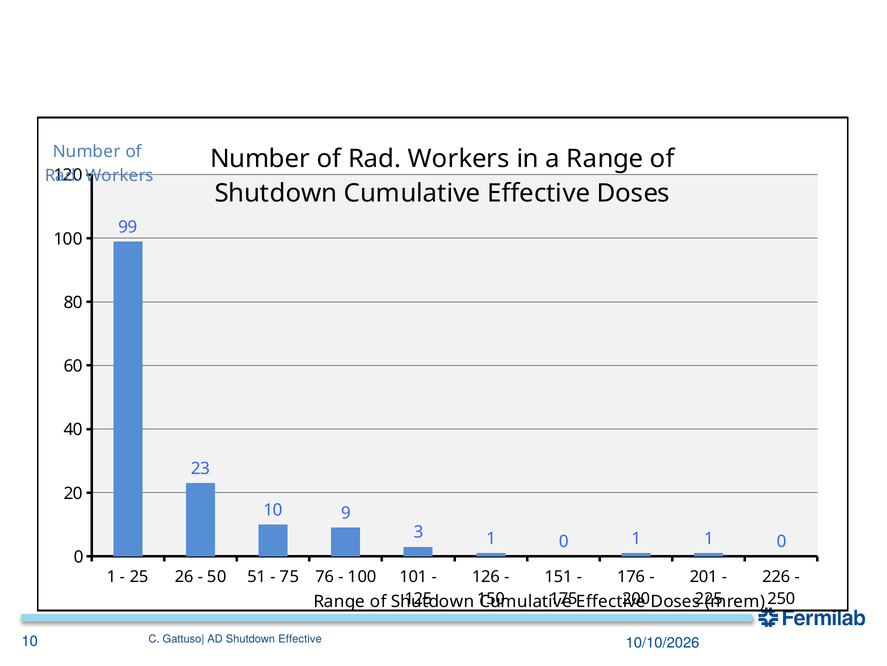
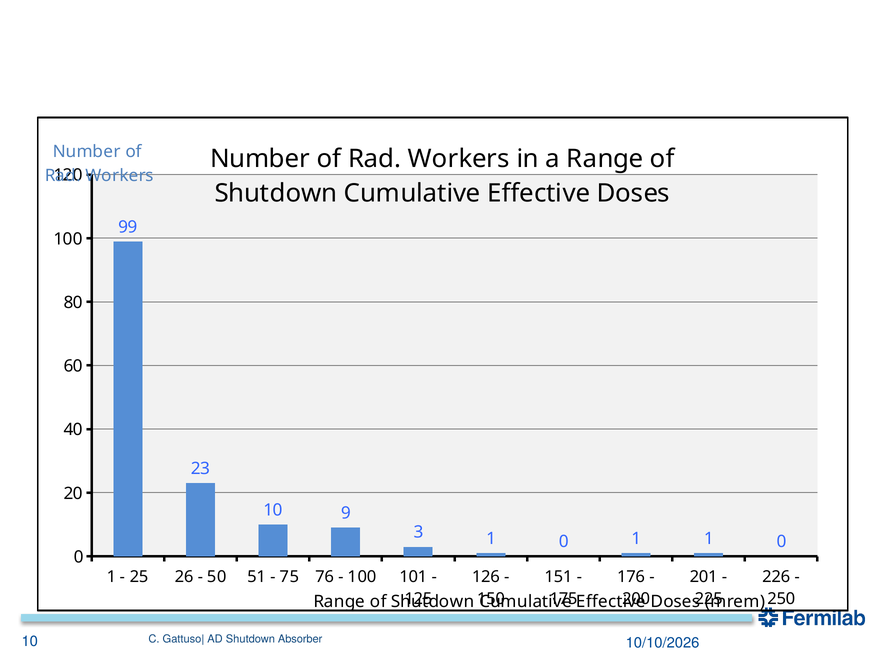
Shutdown Effective: Effective -> Absorber (300, 638)
